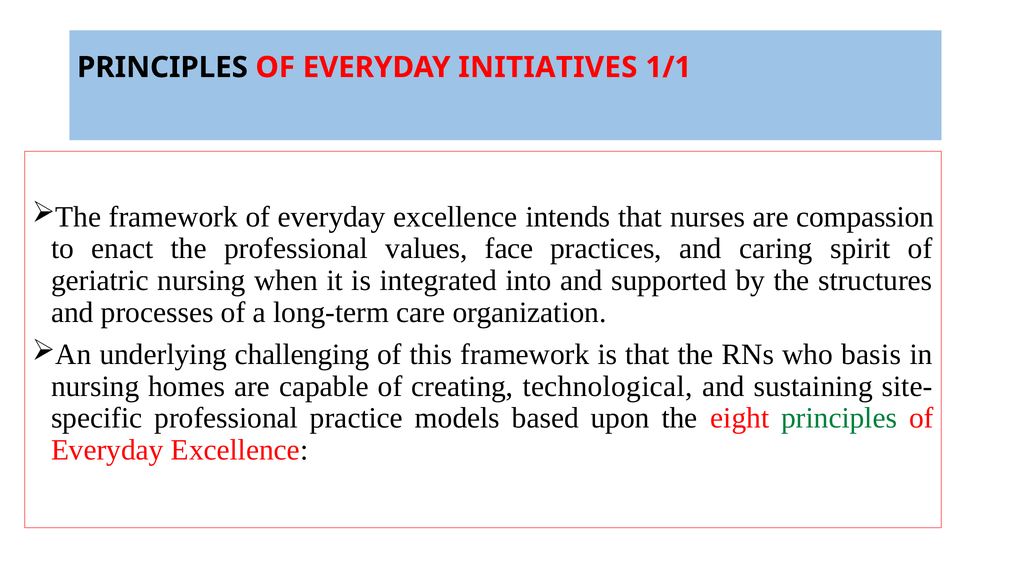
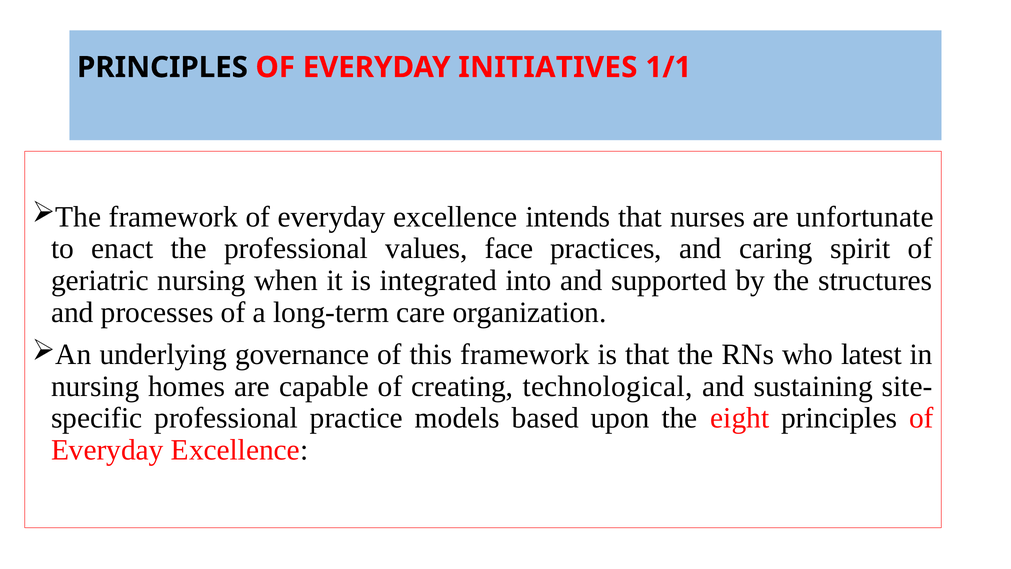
compassion: compassion -> unfortunate (865, 217)
challenging: challenging -> governance (302, 354)
basis: basis -> latest (871, 354)
principles colour: green -> black (839, 418)
